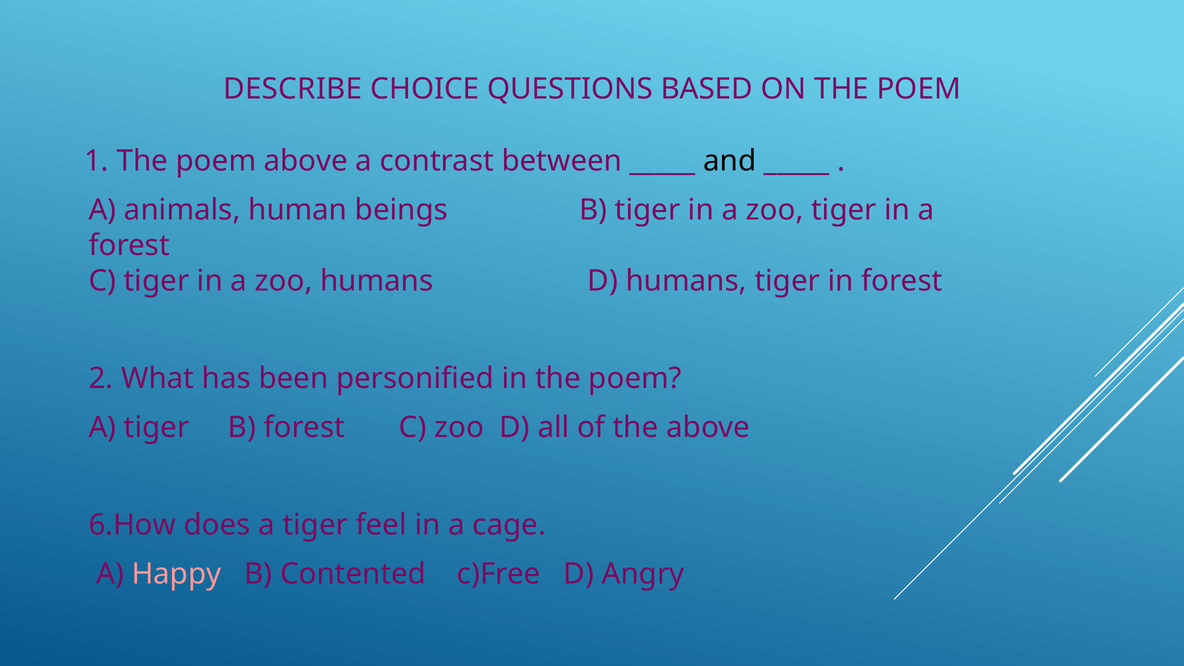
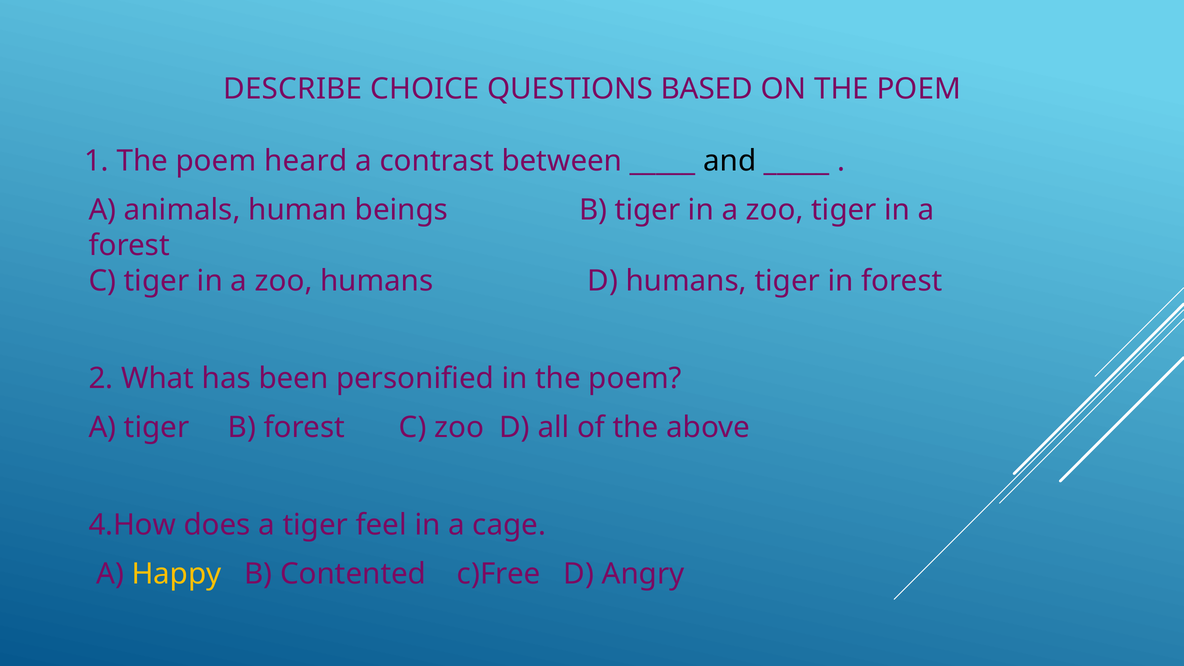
poem above: above -> heard (306, 161)
6.How: 6.How -> 4.How (132, 525)
Happy colour: pink -> yellow (176, 574)
